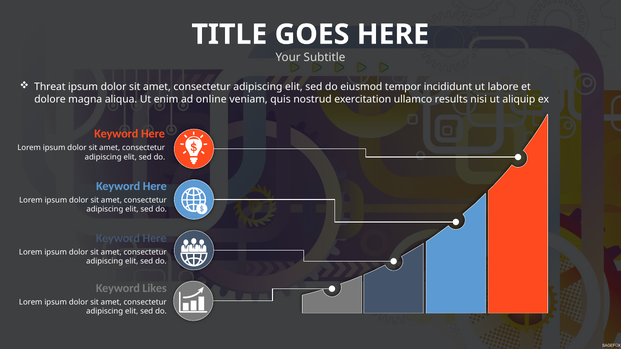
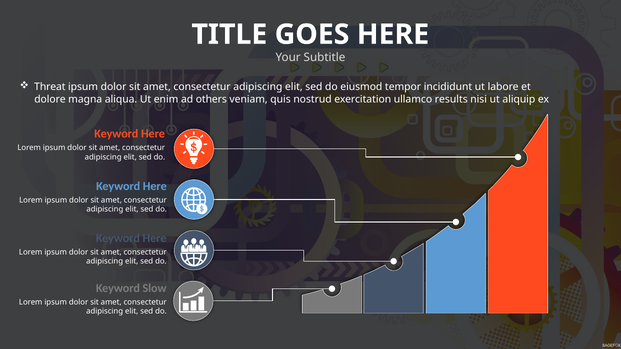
online: online -> others (211, 99)
Likes: Likes -> Slow (155, 288)
